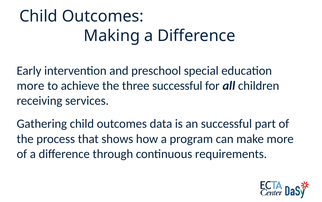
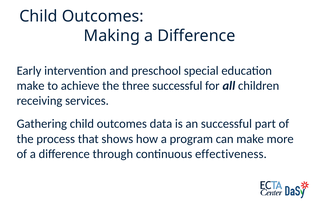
more: more -> make (31, 85)
requirements: requirements -> effectiveness (231, 153)
